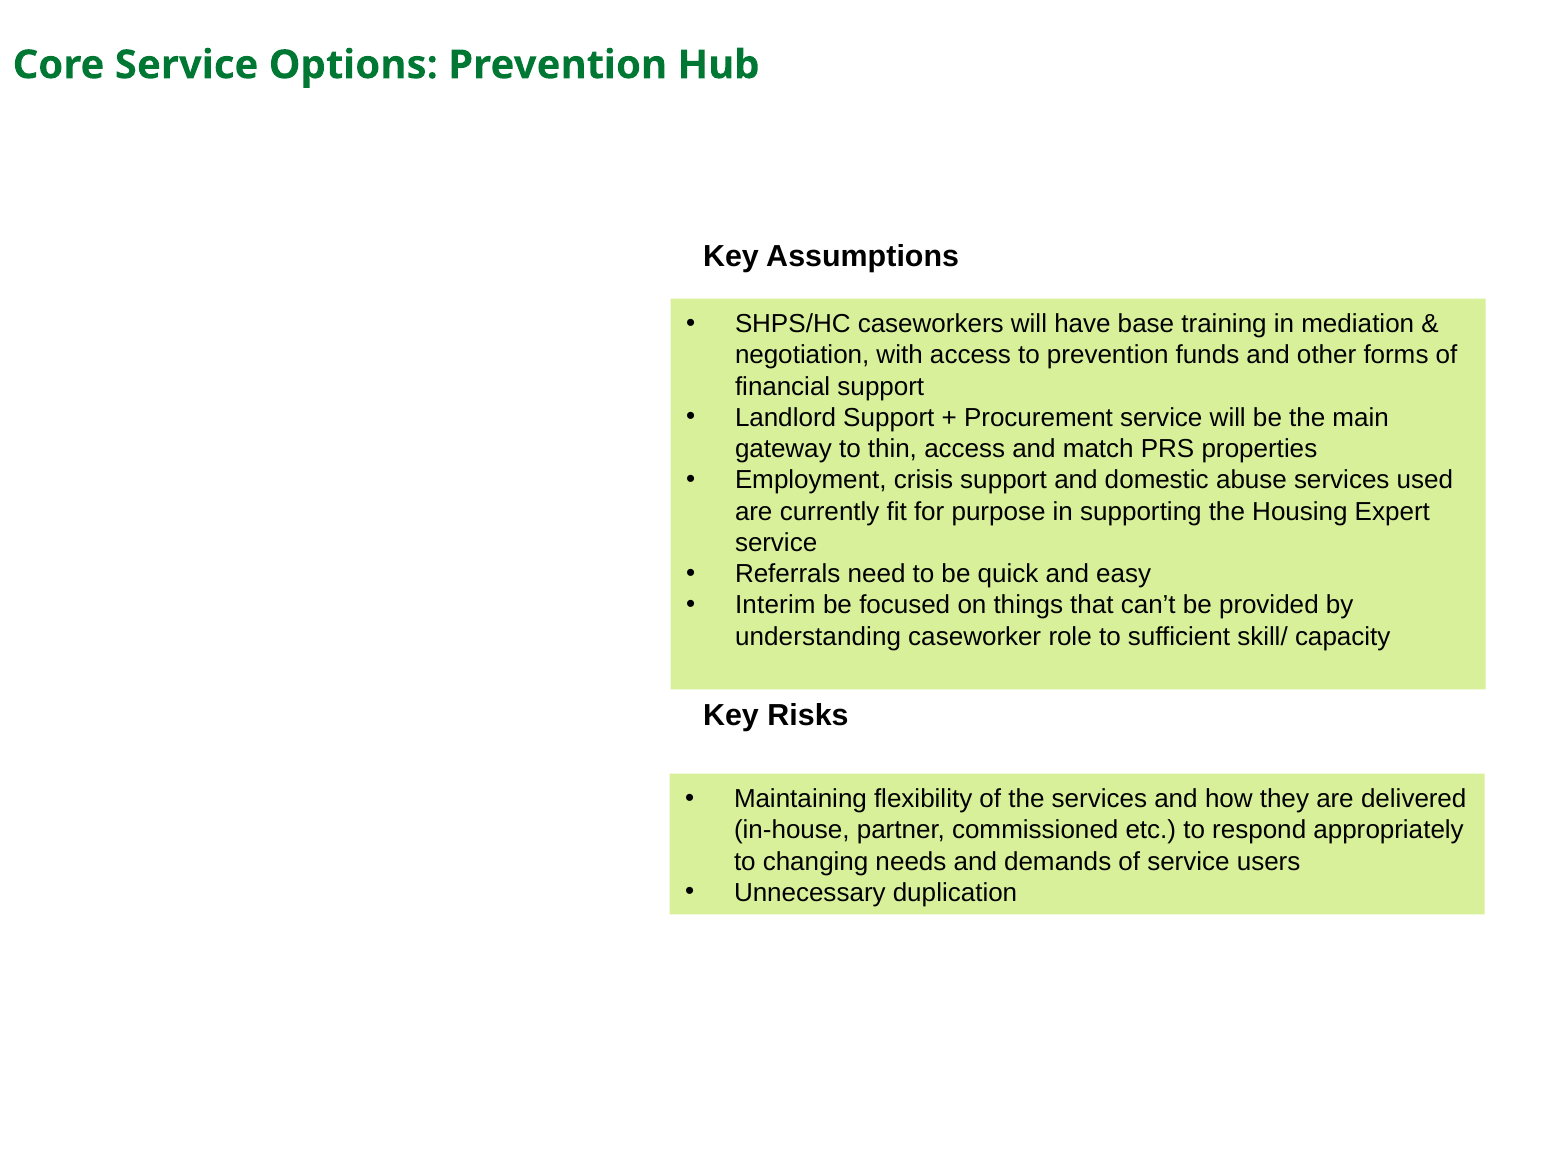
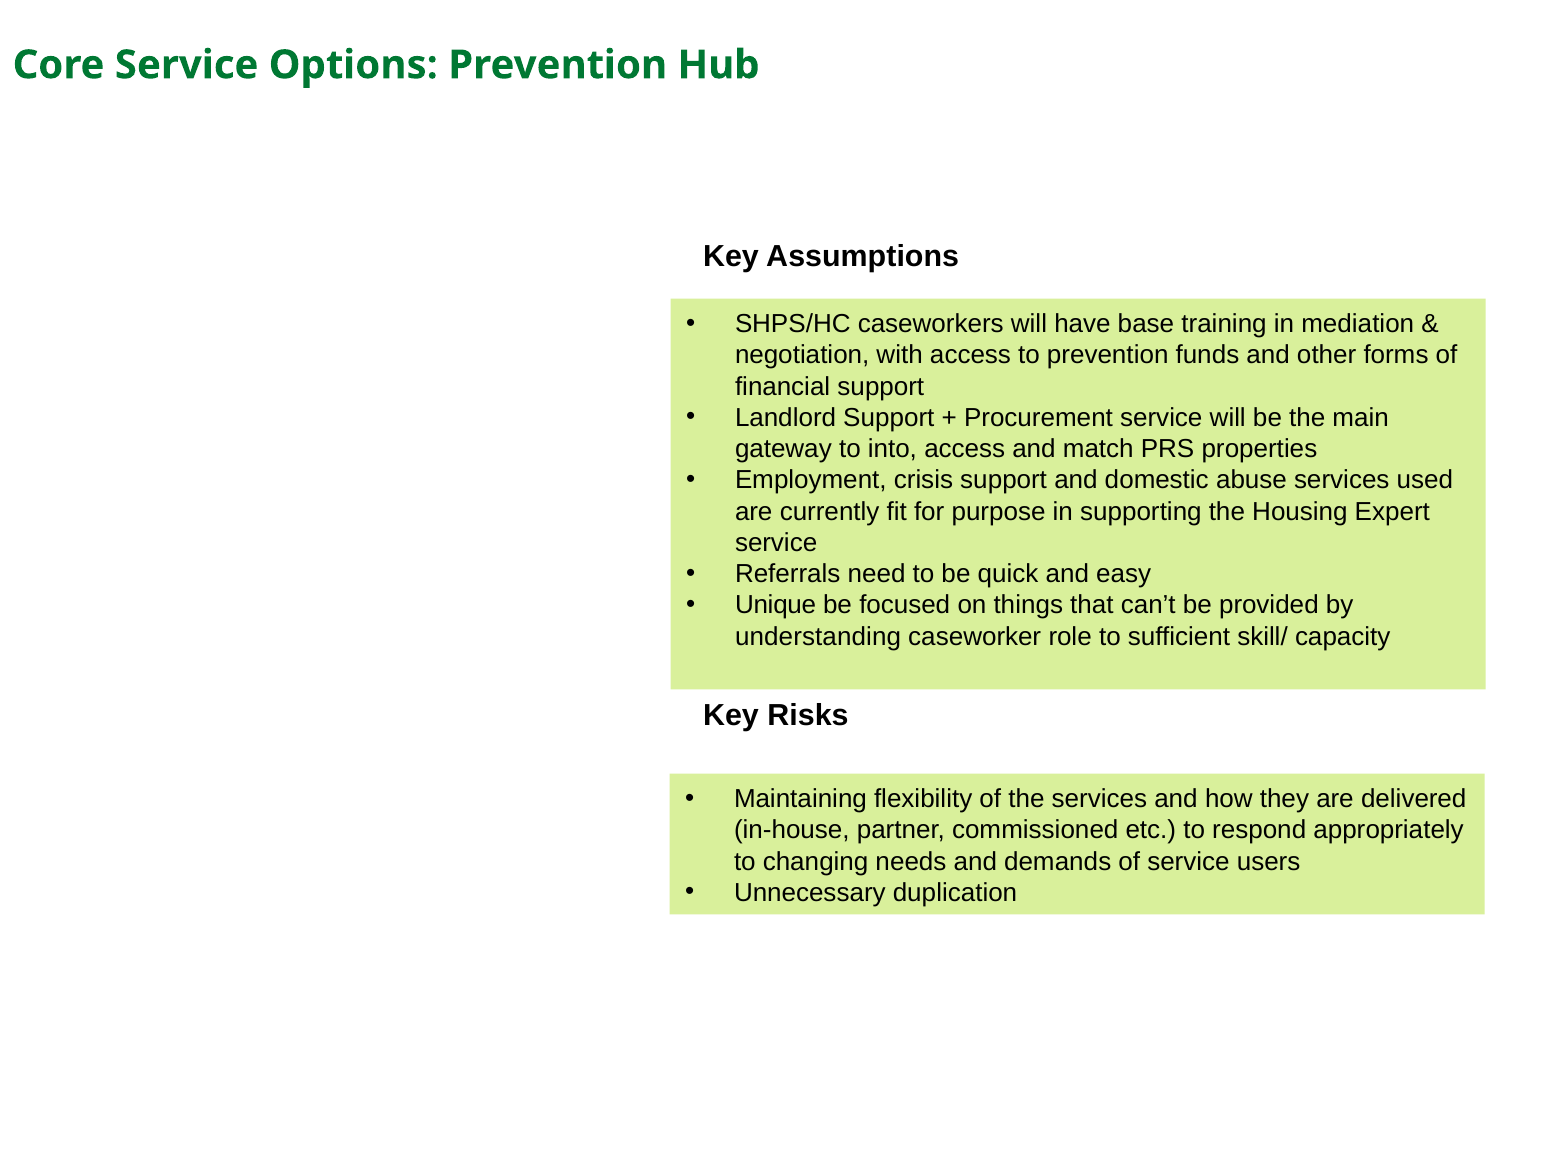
thin: thin -> into (892, 449)
Interim: Interim -> Unique (776, 605)
